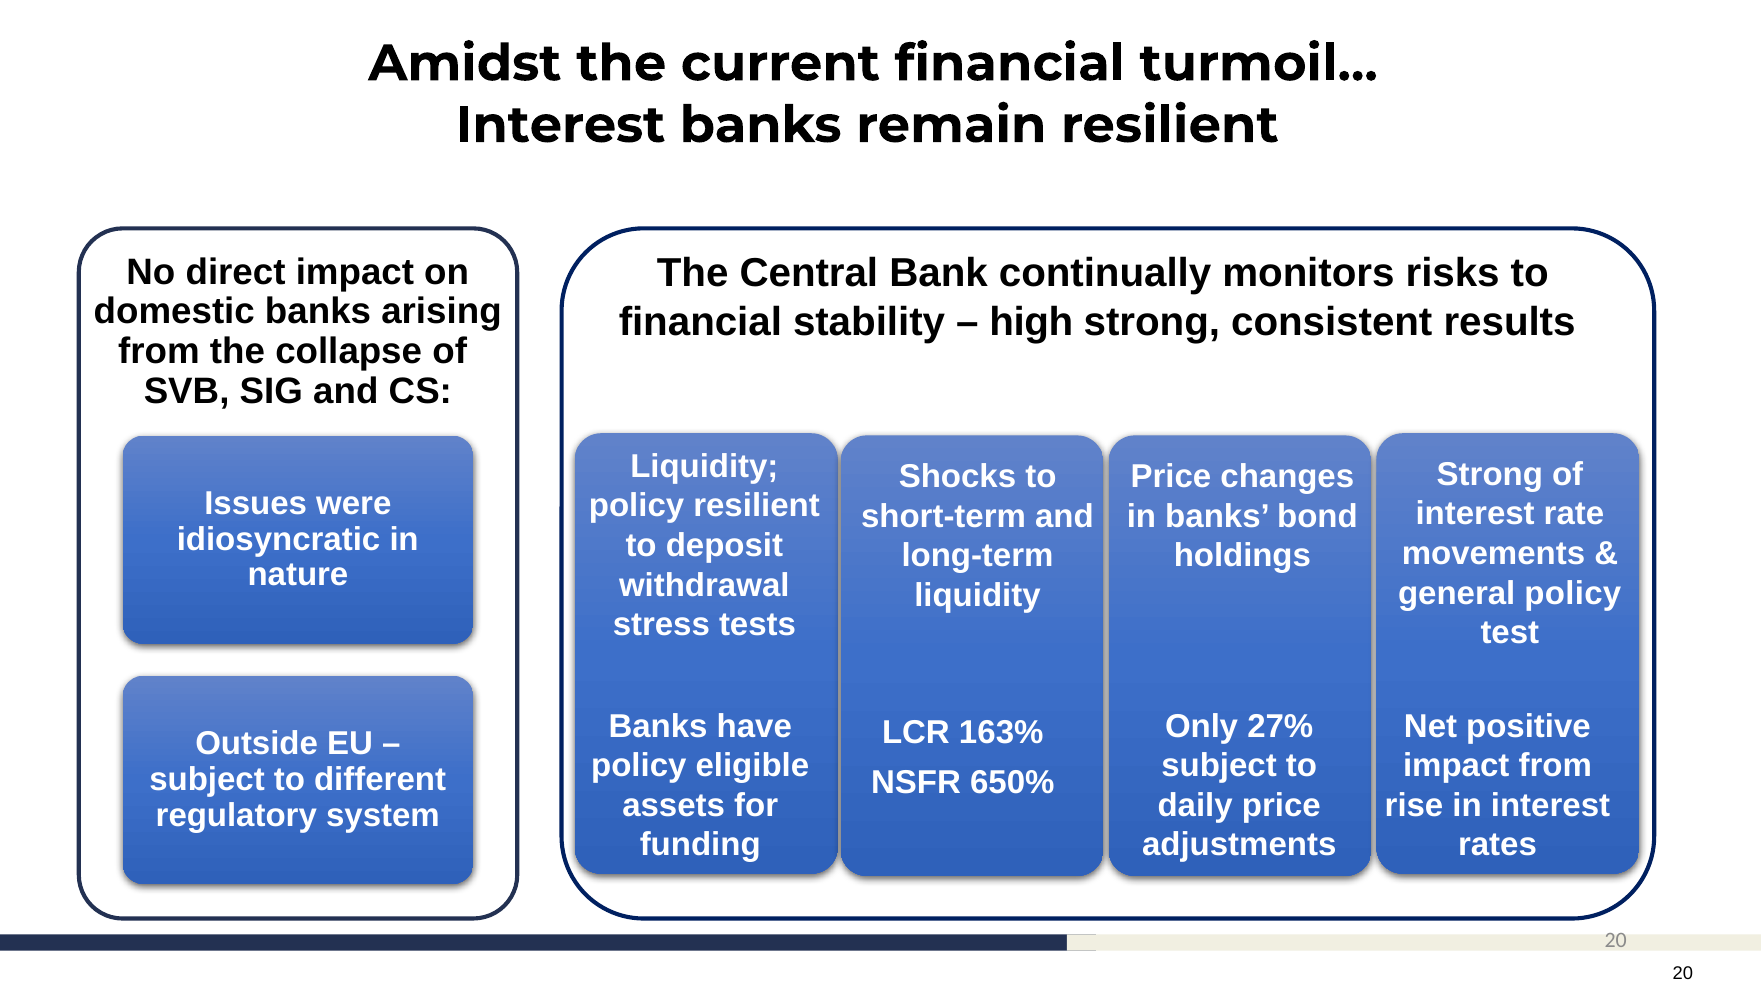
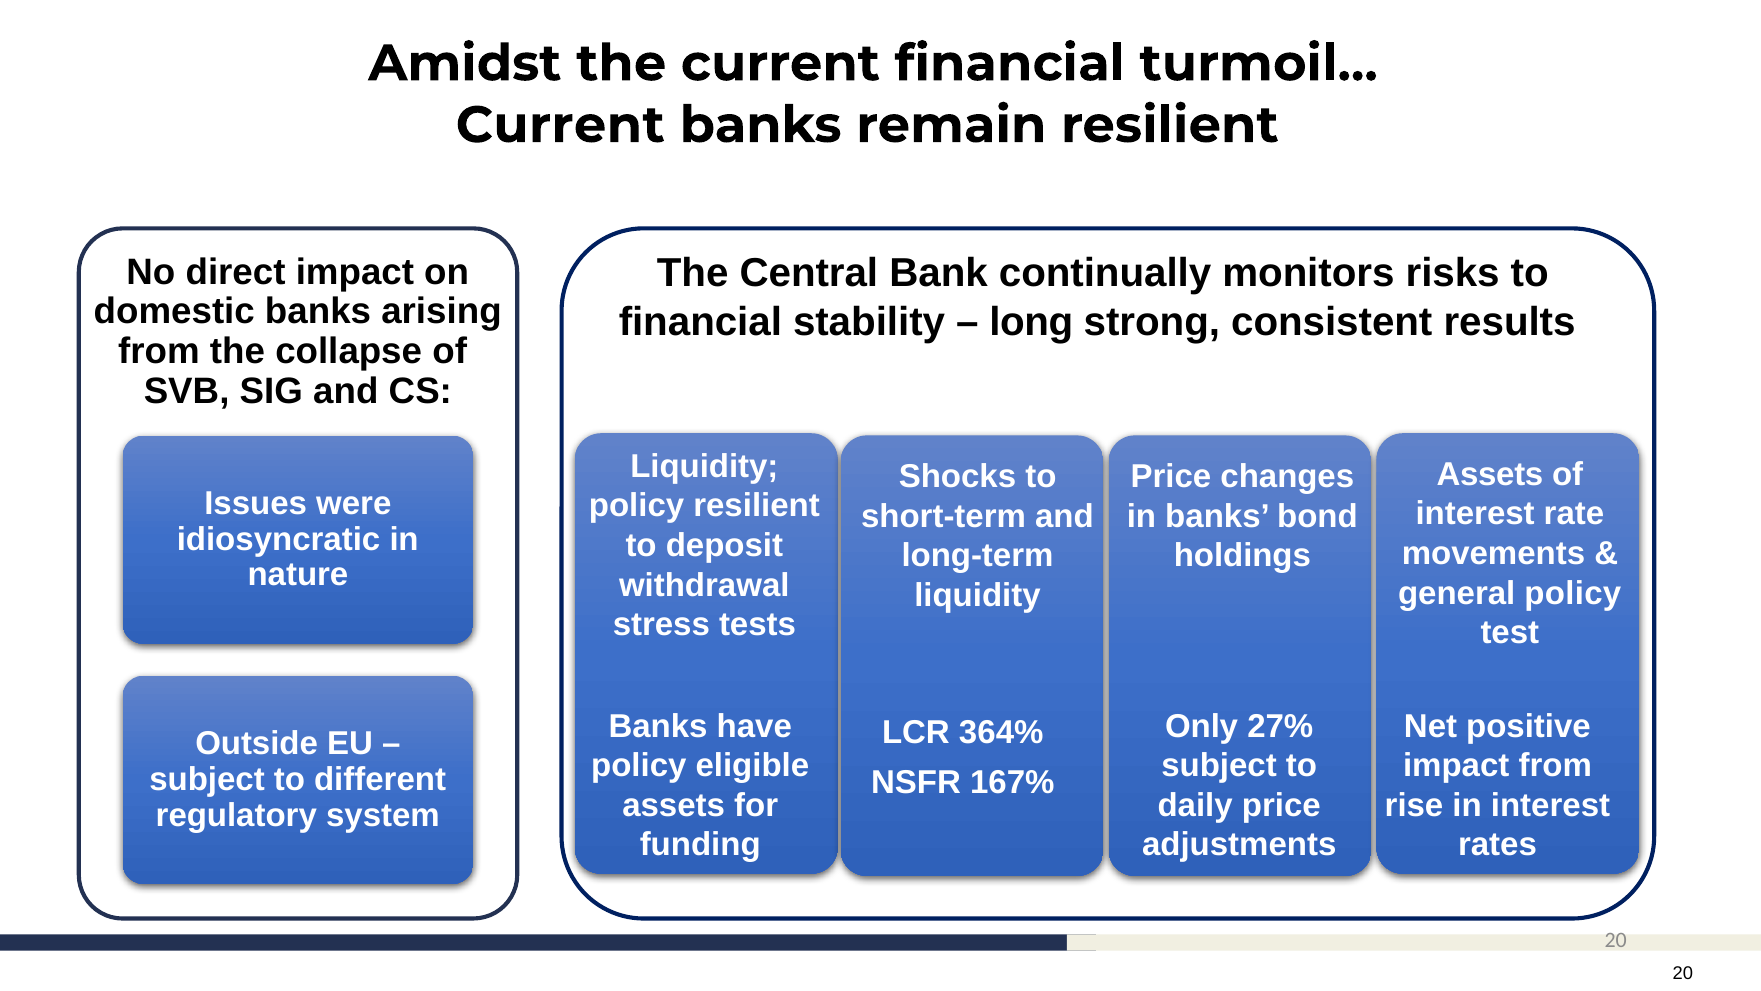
Interest: Interest -> Current (560, 125)
high: high -> long (1031, 322)
Strong: Strong -> Assets (1490, 474)
163%: 163% -> 364% (1001, 732)
650%: 650% -> 167% (1012, 783)
